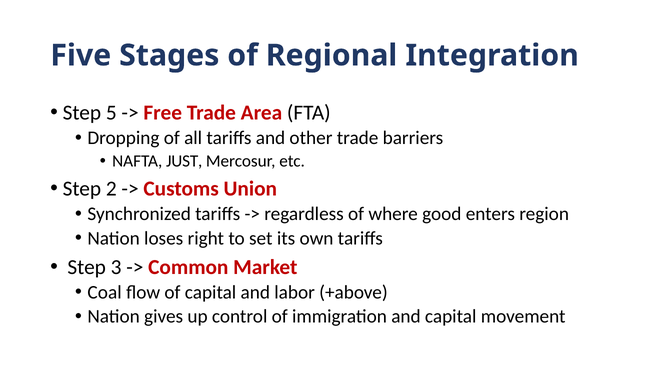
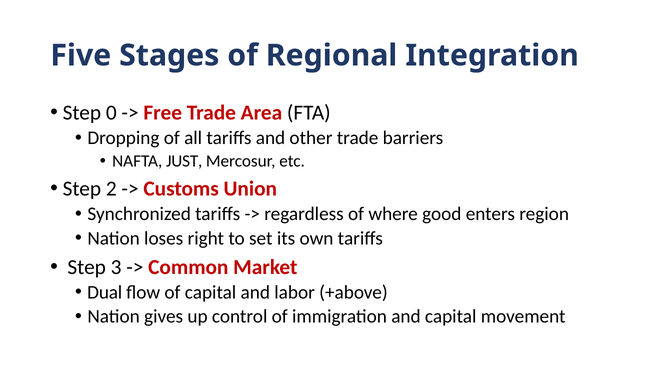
5: 5 -> 0 (111, 113)
Coal: Coal -> Dual (105, 293)
